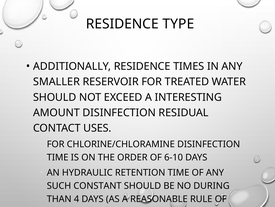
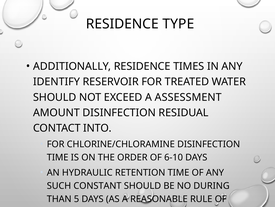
SMALLER: SMALLER -> IDENTIFY (57, 82)
INTERESTING: INTERESTING -> ASSESSMENT (188, 97)
USES: USES -> INTO (97, 128)
4: 4 -> 5 (77, 198)
